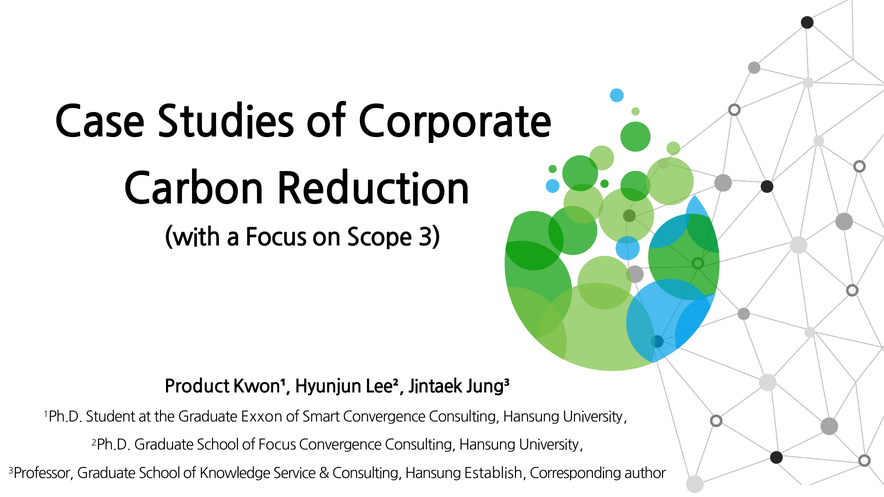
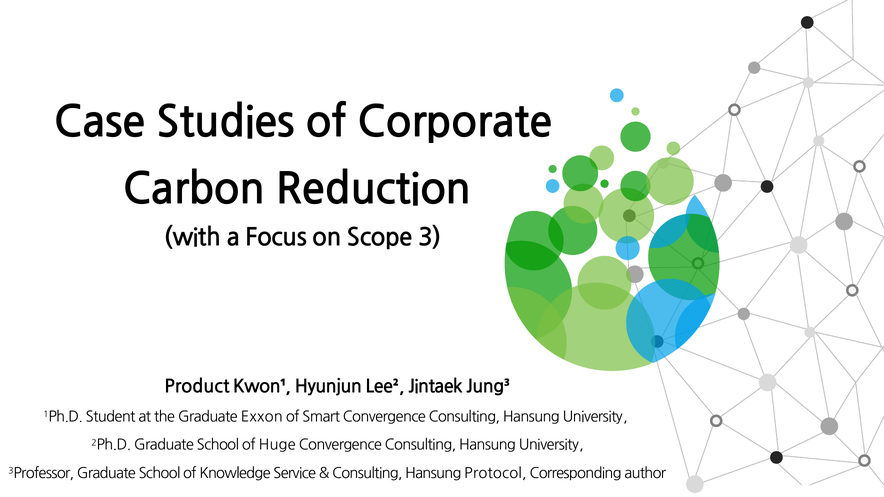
of Focus: Focus -> Huge (277, 445)
Establish: Establish -> Protocol (495, 473)
